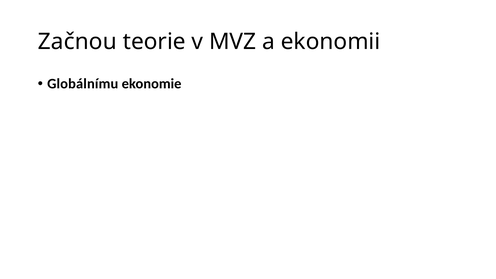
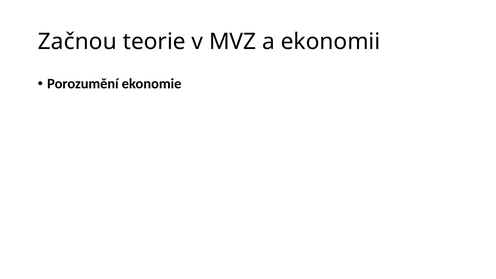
Globálnímu: Globálnímu -> Porozumění (83, 84)
